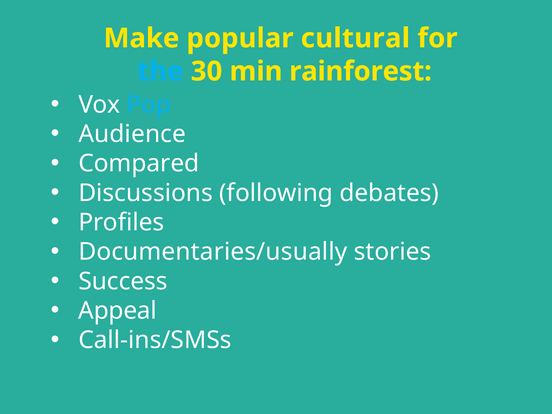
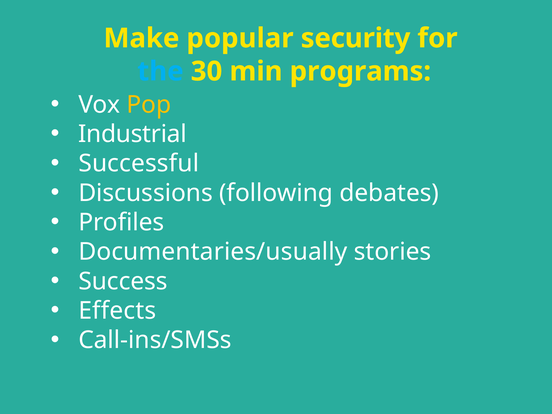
cultural: cultural -> security (356, 38)
rainforest: rainforest -> programs (360, 71)
Pop colour: light blue -> yellow (149, 105)
Audience: Audience -> Industrial (132, 134)
Compared: Compared -> Successful (139, 164)
Appeal: Appeal -> Effects (117, 311)
